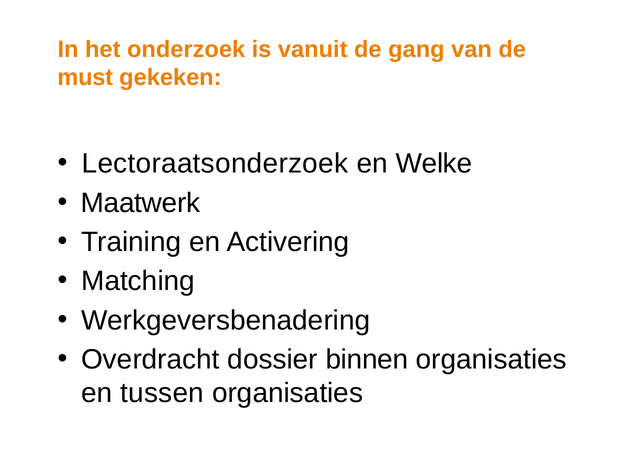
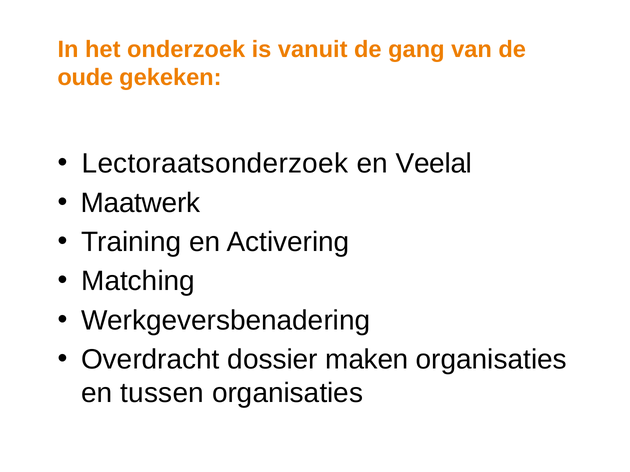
must: must -> oude (85, 78)
Welke: Welke -> Veelal (434, 164)
binnen: binnen -> maken (367, 360)
